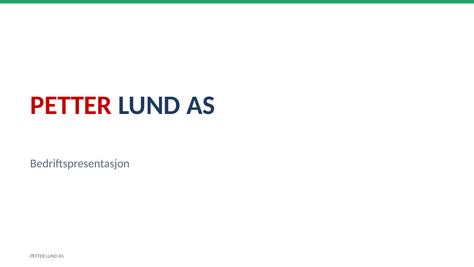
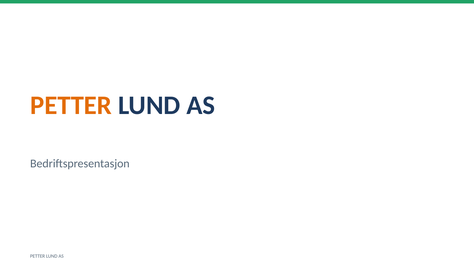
PETTER colour: red -> orange (71, 105)
